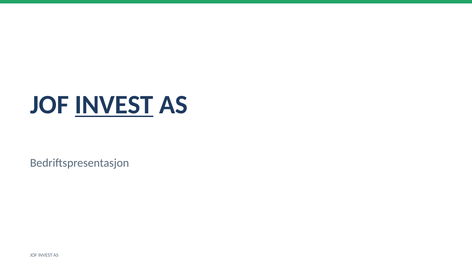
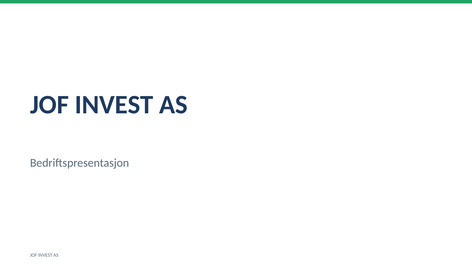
INVEST underline: present -> none (114, 105)
